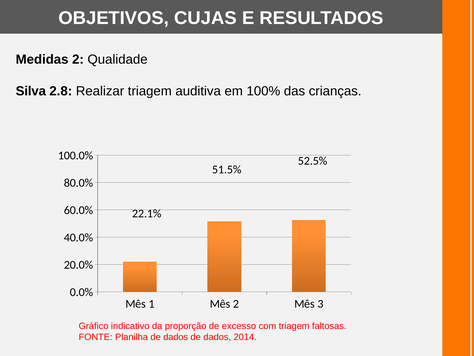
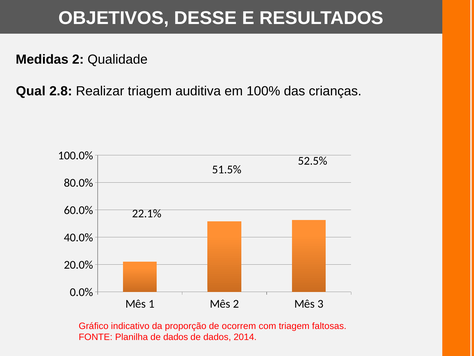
CUJAS: CUJAS -> DESSE (205, 18)
Silva: Silva -> Qual (31, 91)
excesso: excesso -> ocorrem (239, 326)
